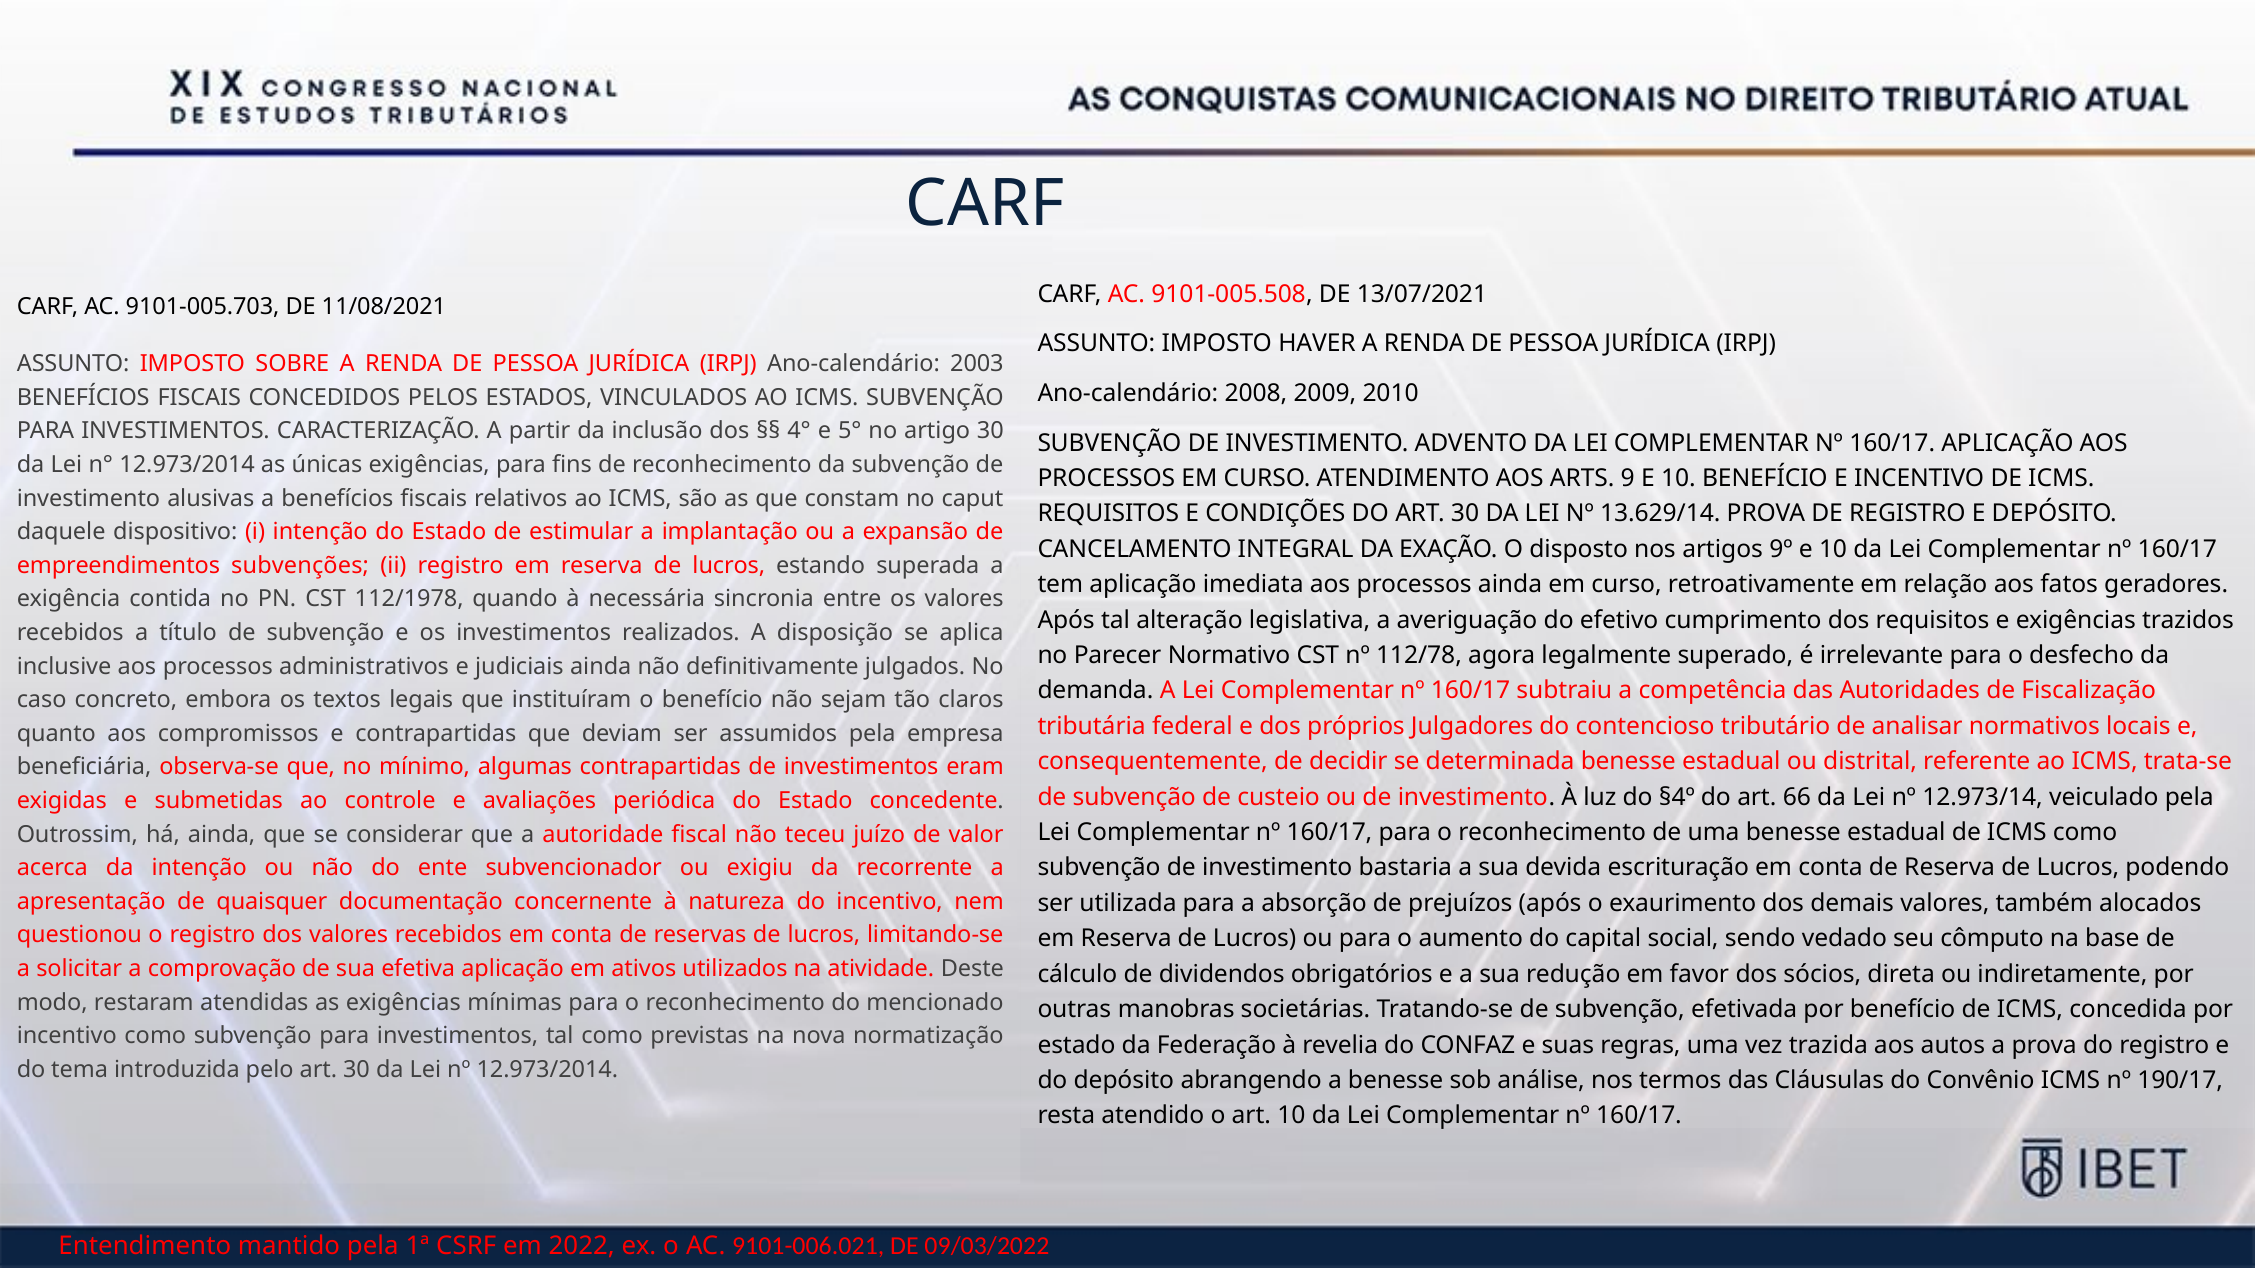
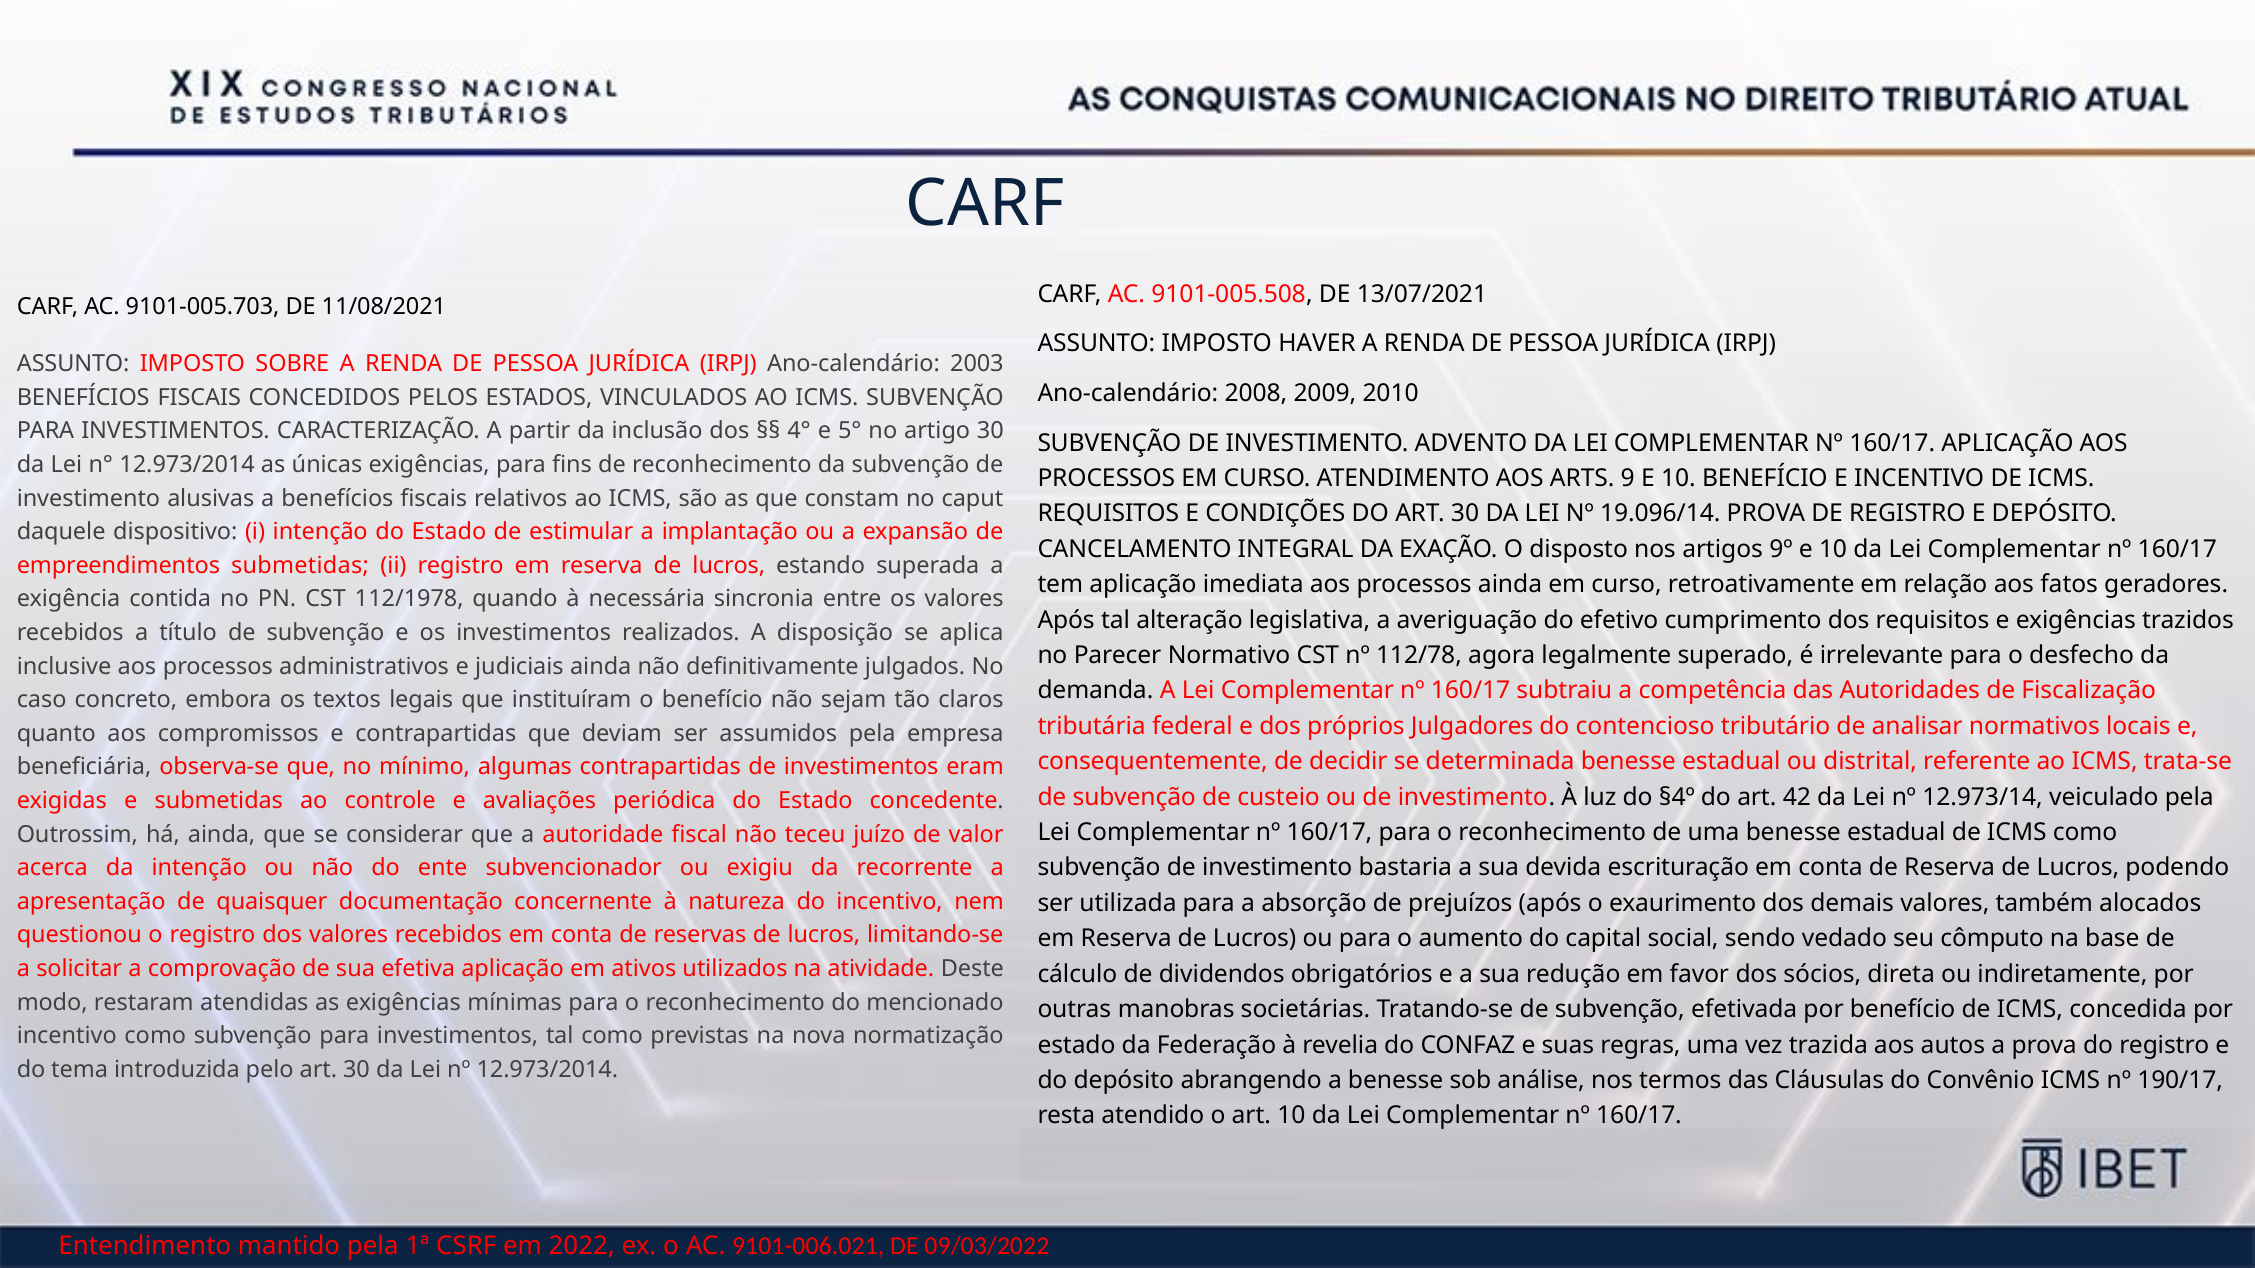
13.629/14: 13.629/14 -> 19.096/14 (1660, 514)
empreendimentos subvenções: subvenções -> submetidas (300, 566)
66: 66 -> 42 (1797, 797)
